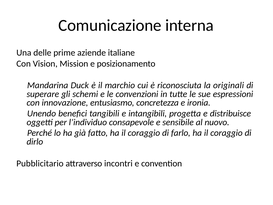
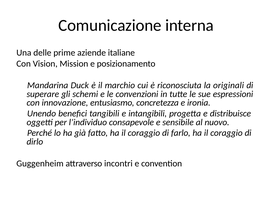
Pubblicitario: Pubblicitario -> Guggenheim (40, 163)
